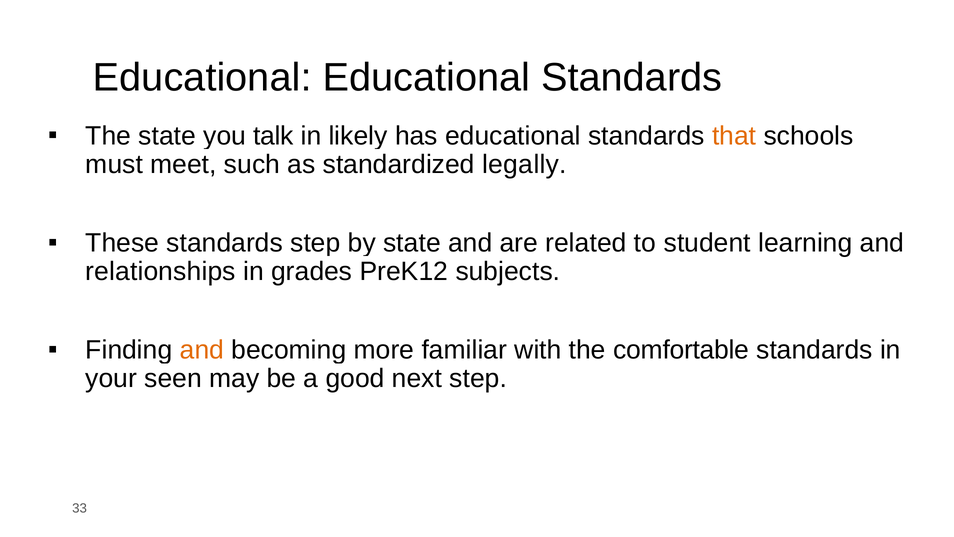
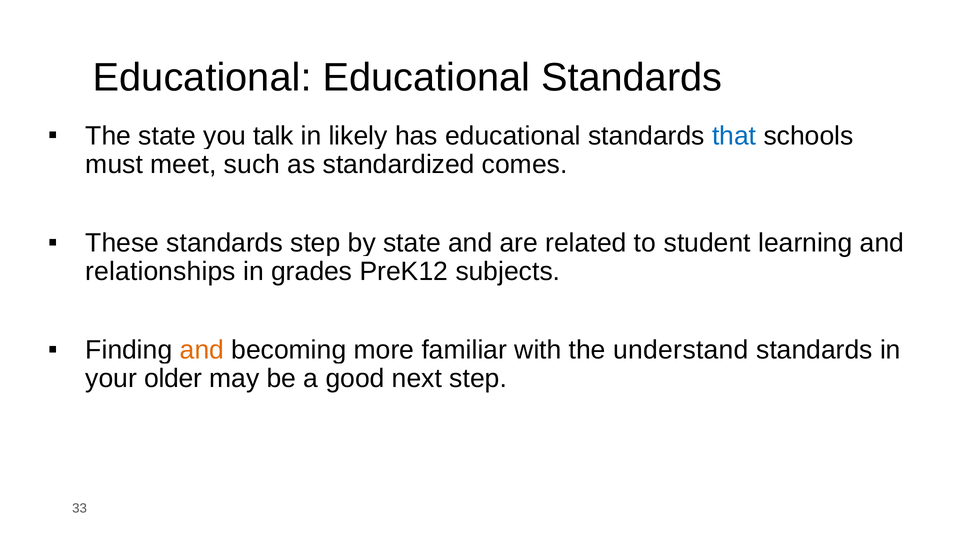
that colour: orange -> blue (734, 136)
legally: legally -> comes (525, 164)
comfortable: comfortable -> understand (681, 350)
seen: seen -> older (173, 378)
